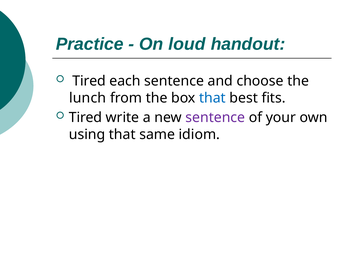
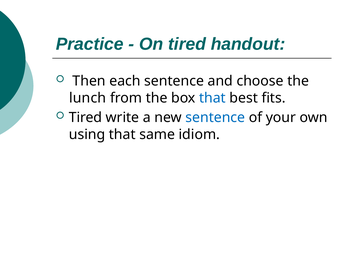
On loud: loud -> tired (187, 44)
Tired: Tired -> Then (89, 81)
sentence colour: purple -> blue (215, 117)
